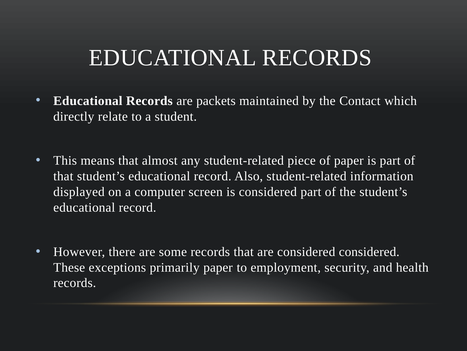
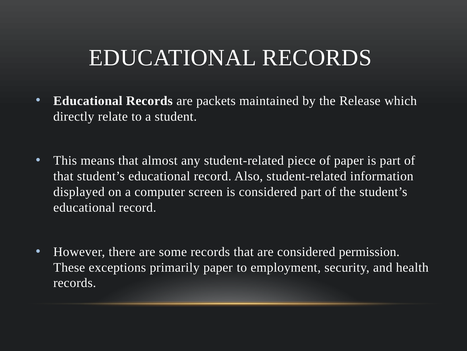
Contact: Contact -> Release (360, 101)
considered considered: considered -> permission (369, 251)
